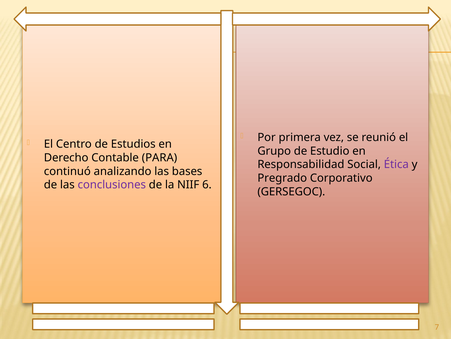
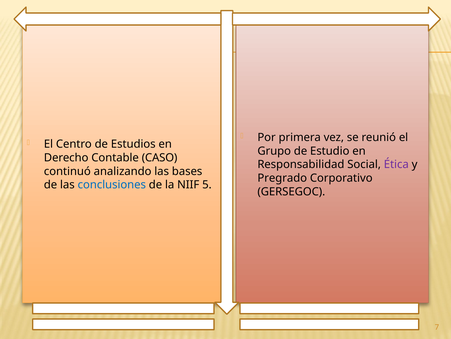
PARA: PARA -> CASO (160, 157)
conclusiones colour: purple -> blue (112, 184)
6: 6 -> 5 (207, 184)
